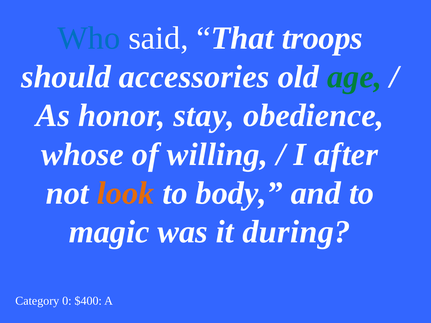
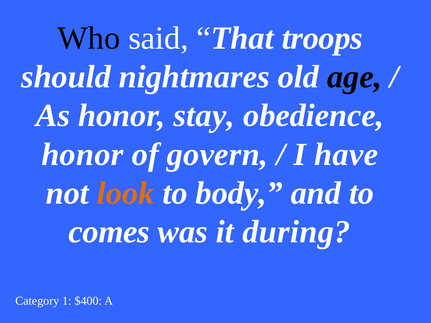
Who colour: blue -> black (89, 38)
accessories: accessories -> nightmares (194, 77)
age colour: green -> black (354, 77)
whose: whose -> honor (82, 155)
willing: willing -> govern (217, 155)
after: after -> have (346, 155)
magic: magic -> comes (109, 232)
0: 0 -> 1 (67, 301)
